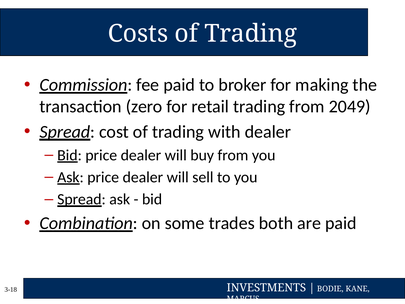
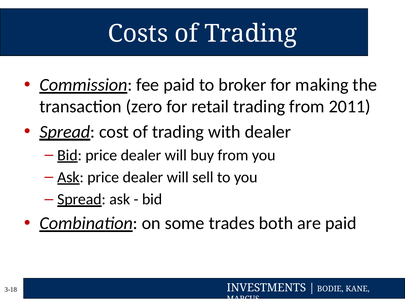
2049: 2049 -> 2011 (350, 107)
